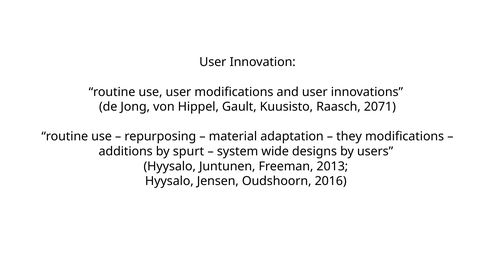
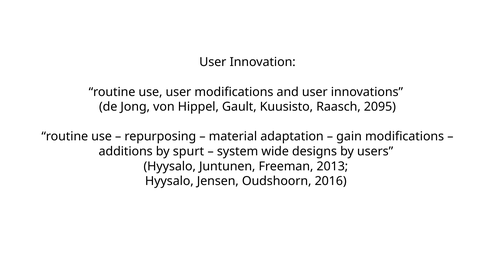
2071: 2071 -> 2095 (380, 107)
they: they -> gain (349, 136)
